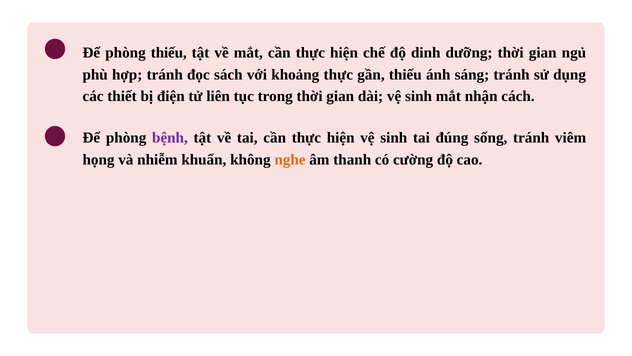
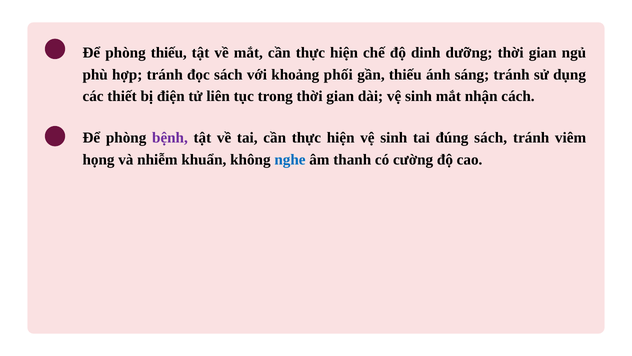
khoảng thực: thực -> phối (338, 75)
đúng sống: sống -> sách (491, 138)
nghe colour: orange -> blue (290, 160)
